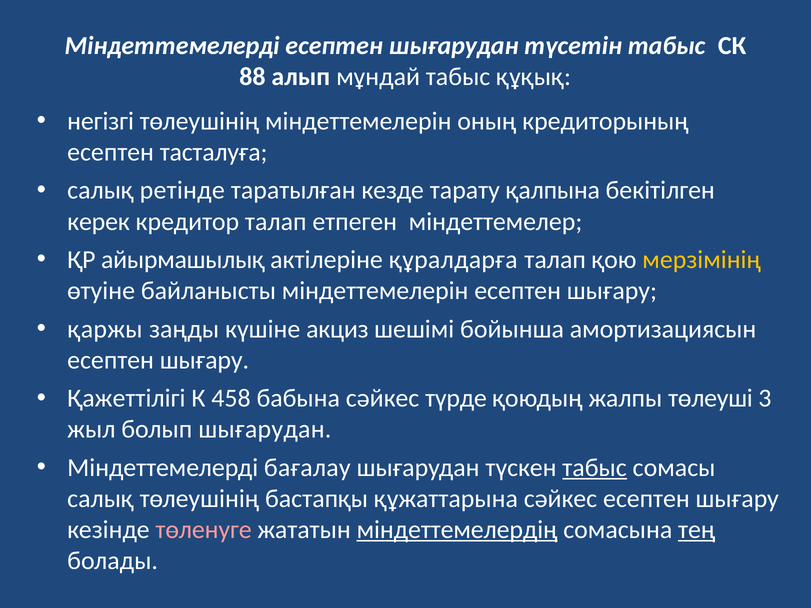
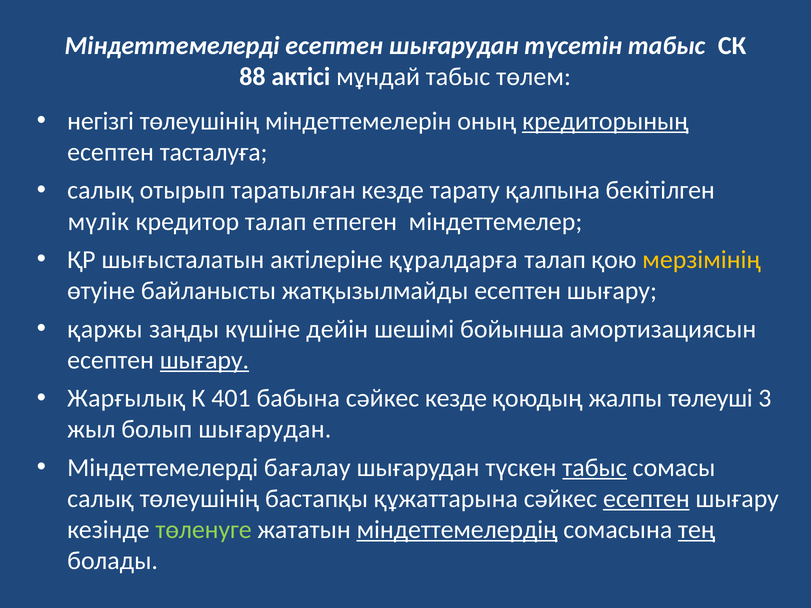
алып: алып -> актісі (301, 77)
құқық: құқық -> төлем (534, 77)
кредиторының underline: none -> present (605, 121)
ретінде: ретінде -> отырып (182, 191)
керек: керек -> мүлік (98, 222)
айырмашылық: айырмашылық -> шығысталатын (183, 260)
байланысты міндеттемелерін: міндеттемелерін -> жатқызылмайды (375, 291)
акциз: акциз -> дейін (337, 329)
шығару underline: none -> present (204, 360)
Қажеттілігі: Қажеттілігі -> Жарғылық (126, 399)
458: 458 -> 401 (231, 399)
сәйкес түрде: түрде -> кезде (456, 399)
есептен underline: none -> present (646, 499)
төленуге colour: pink -> light green (204, 530)
